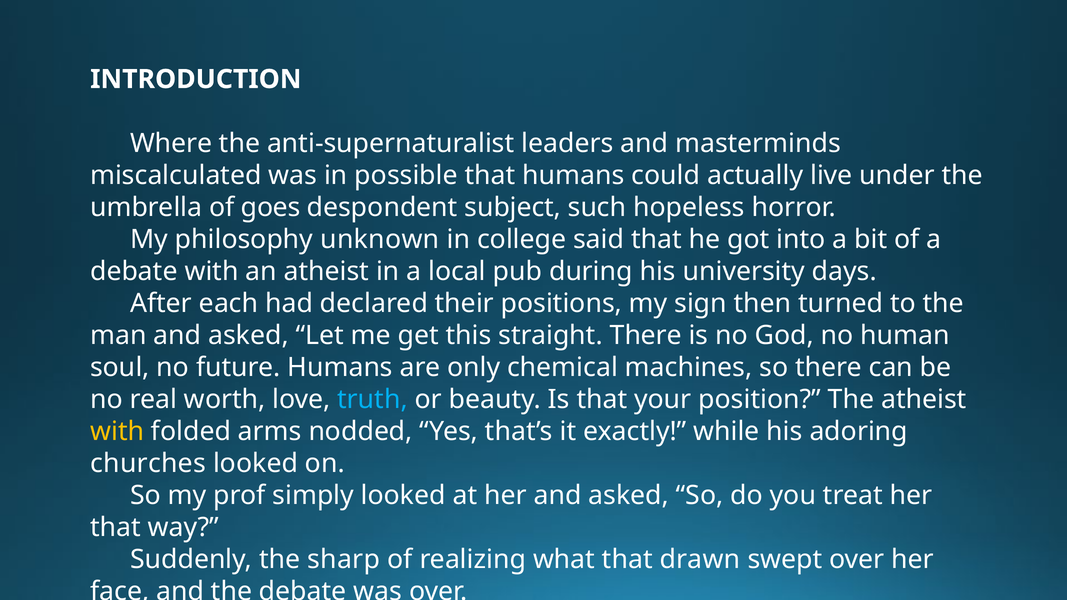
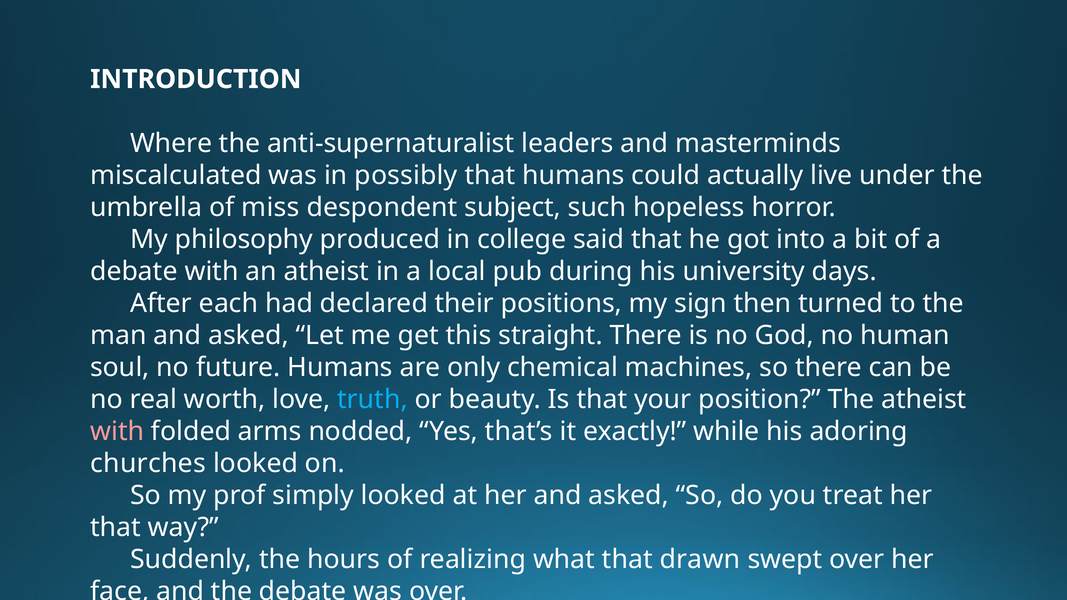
possible: possible -> possibly (406, 175)
goes: goes -> miss (270, 207)
unknown: unknown -> produced (380, 239)
with colour: yellow -> pink (117, 431)
sharp: sharp -> hours (344, 559)
